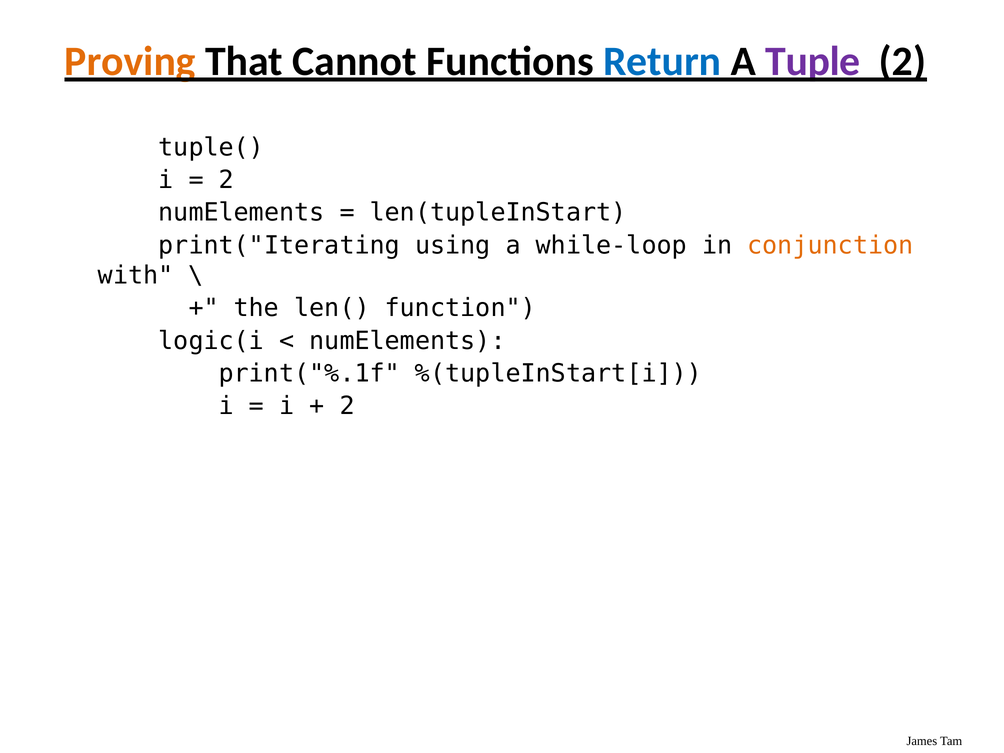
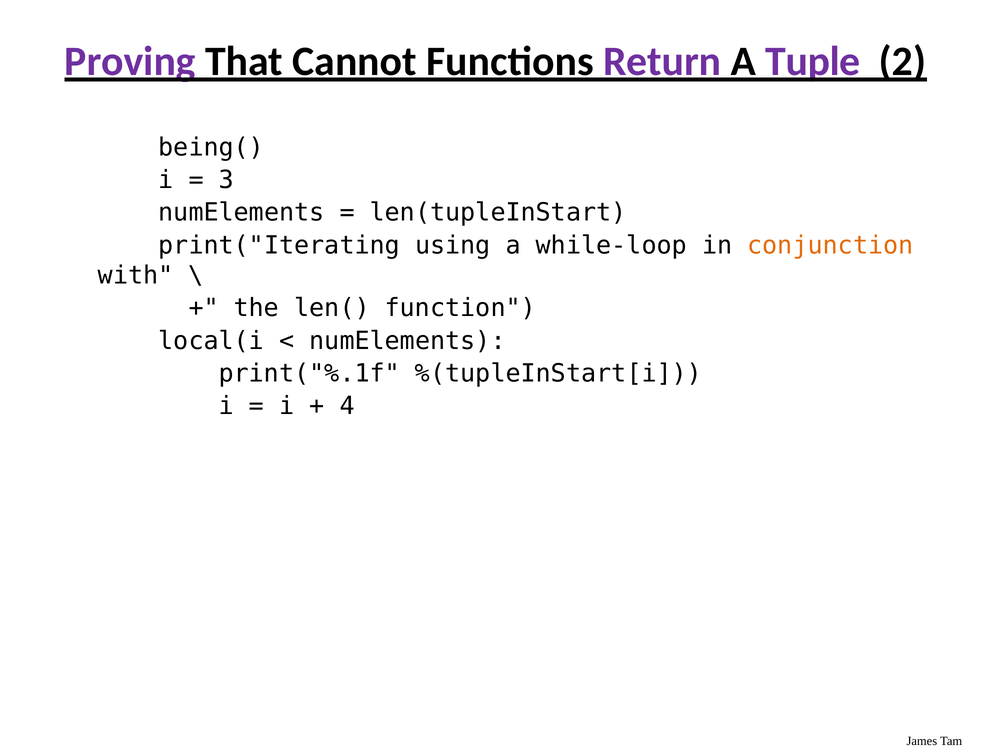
Proving colour: orange -> purple (130, 62)
Return colour: blue -> purple (662, 62)
tuple(: tuple( -> being( (211, 147)
2: 2 -> 3 (226, 180)
logic(i: logic(i -> local(i (211, 341)
2: 2 -> 4 (347, 406)
